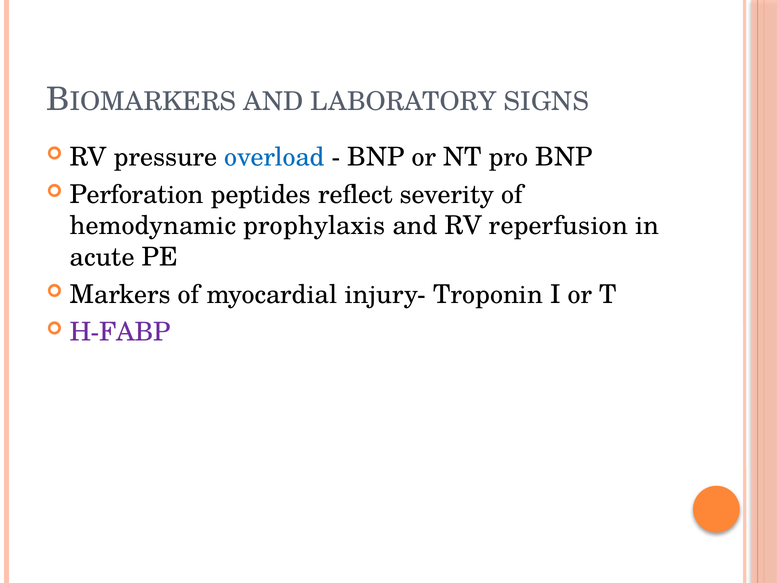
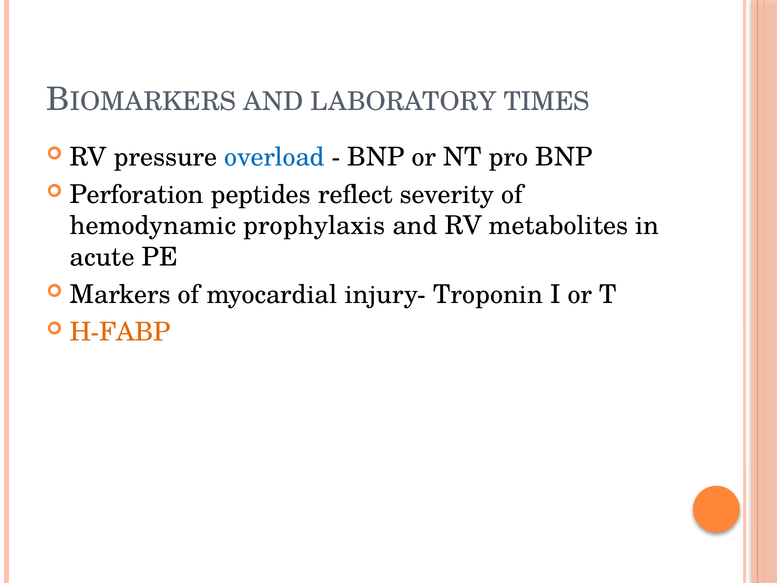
SIGNS: SIGNS -> TIMES (547, 102)
reperfusion: reperfusion -> metabolites (559, 226)
H-FABP colour: purple -> orange (120, 332)
